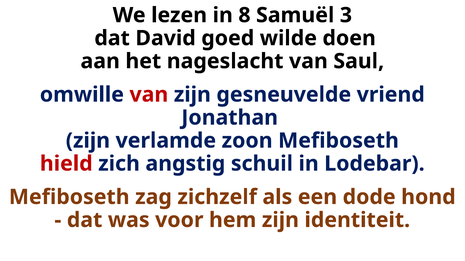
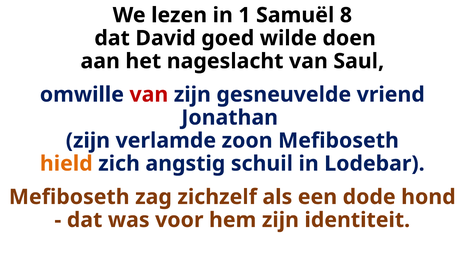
8: 8 -> 1 (244, 15)
3: 3 -> 8 (346, 15)
hield colour: red -> orange (66, 164)
